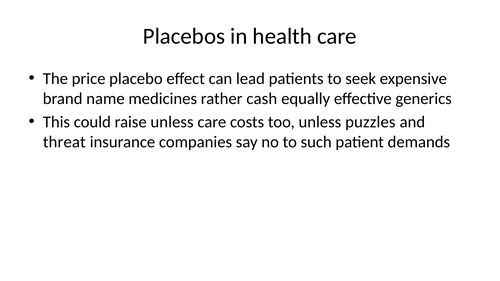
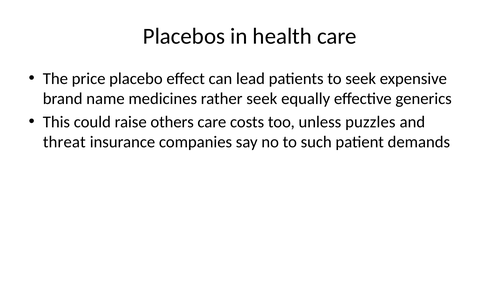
rather cash: cash -> seek (262, 99)
raise unless: unless -> others (172, 122)
